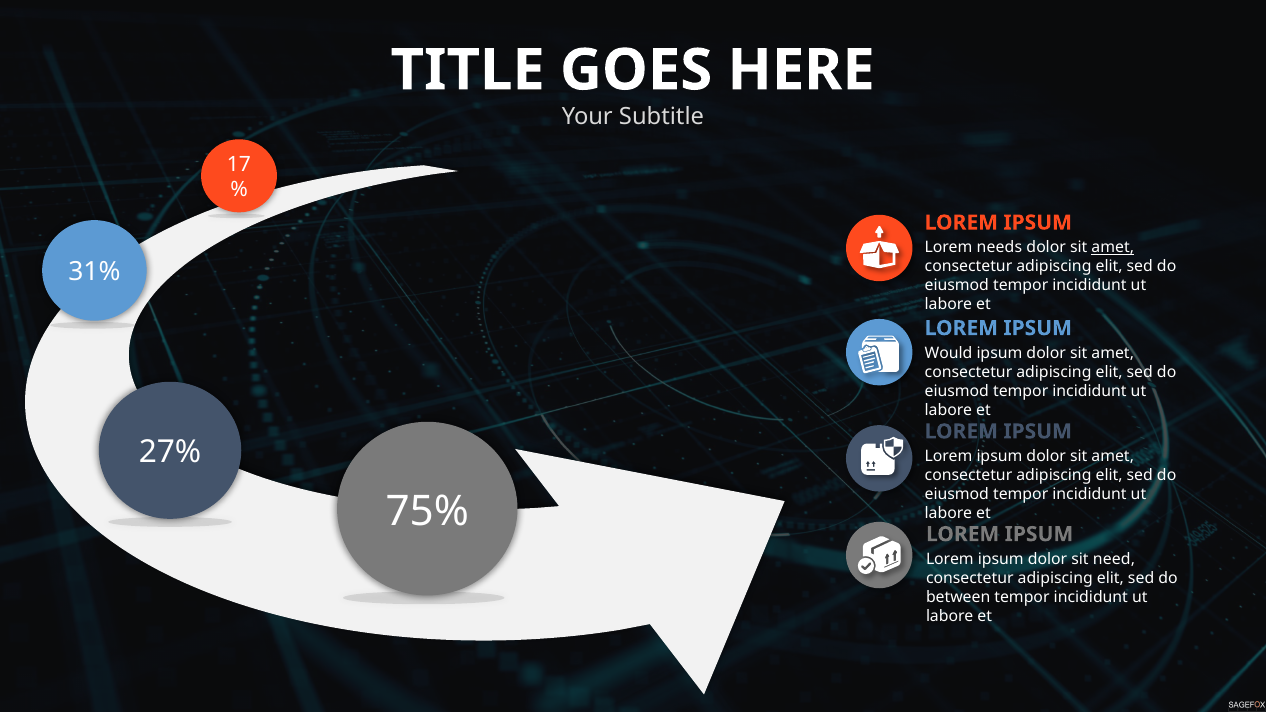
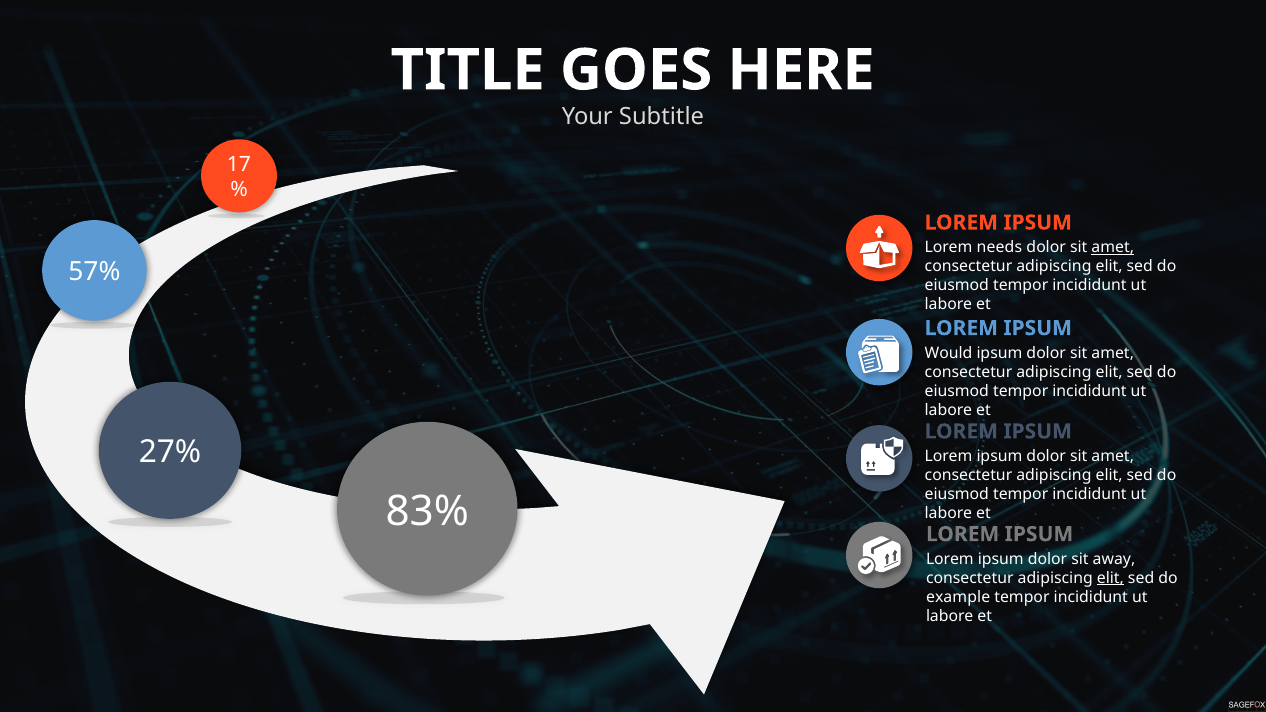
31%: 31% -> 57% (94, 272)
75%: 75% -> 83% (427, 512)
need: need -> away (1114, 559)
elit underline: none -> present (1110, 578)
between: between -> example (958, 597)
